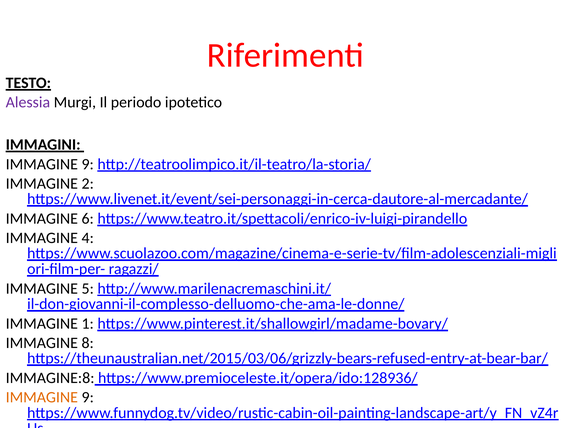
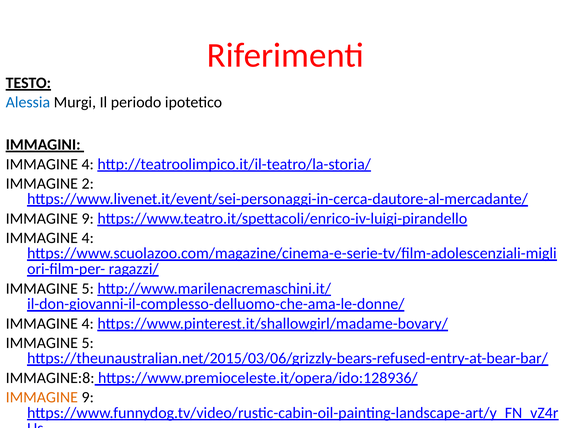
Alessia colour: purple -> blue (28, 102)
9: 9 -> 4 (88, 164)
6: 6 -> 9 (88, 219)
1: 1 -> 4 (88, 324)
8: 8 -> 5 (88, 343)
